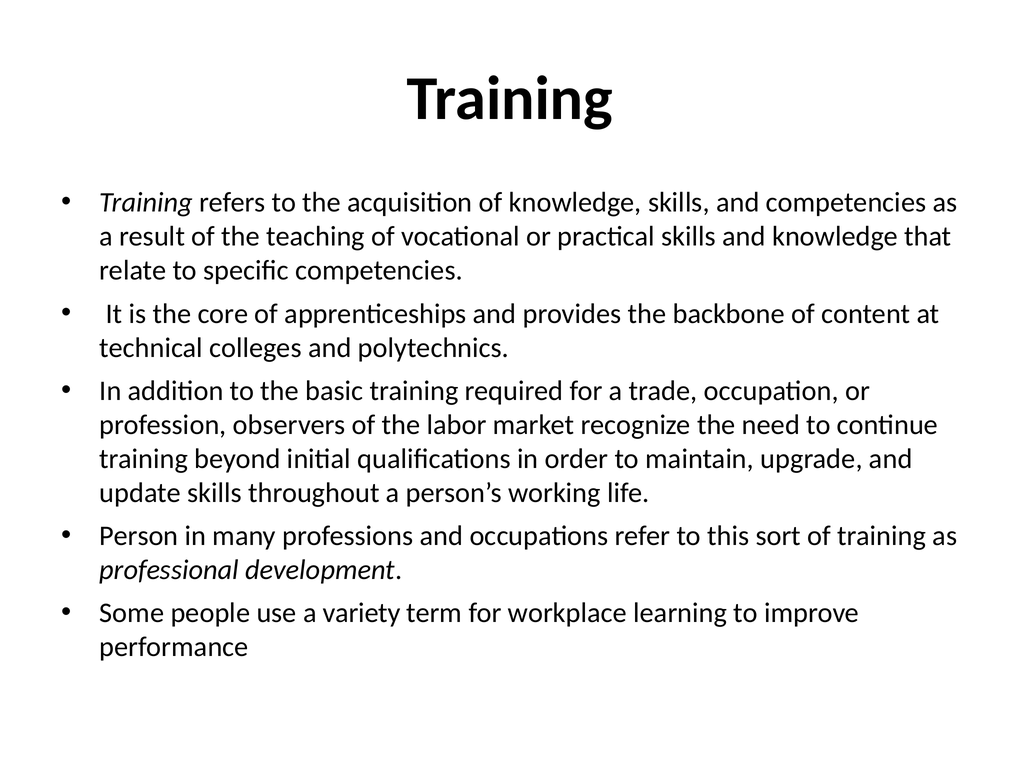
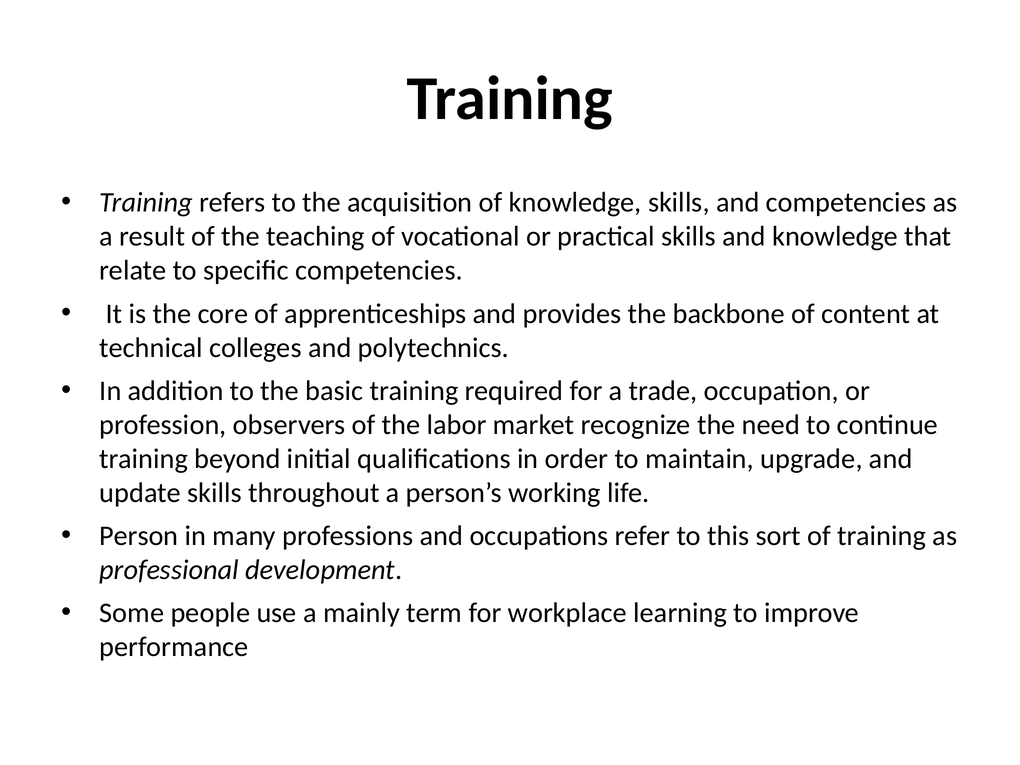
variety: variety -> mainly (362, 613)
